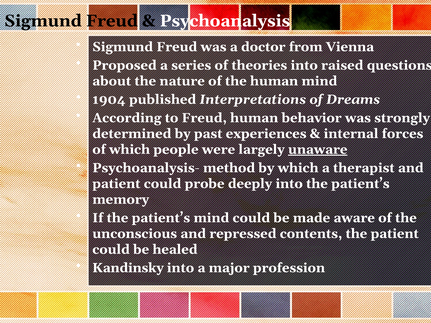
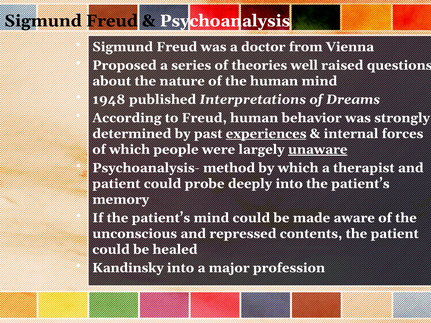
theories into: into -> well (304, 65)
1904: 1904 -> 1948 (109, 100)
experiences underline: none -> present (266, 134)
